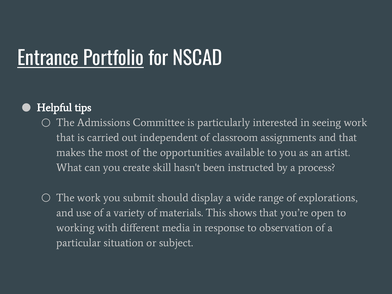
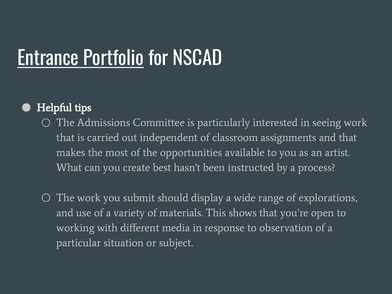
skill: skill -> best (162, 168)
